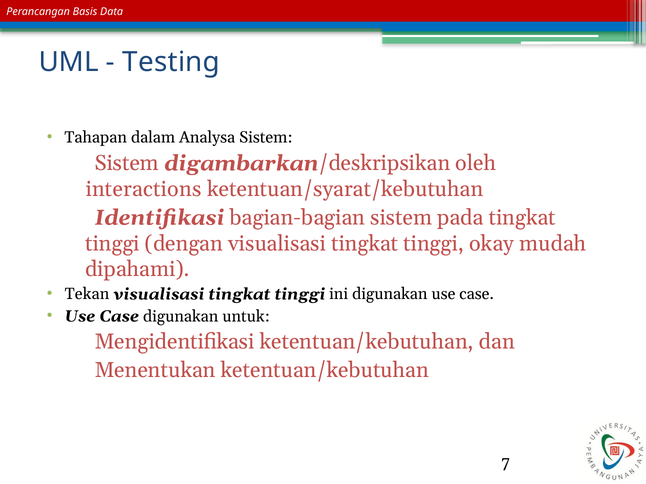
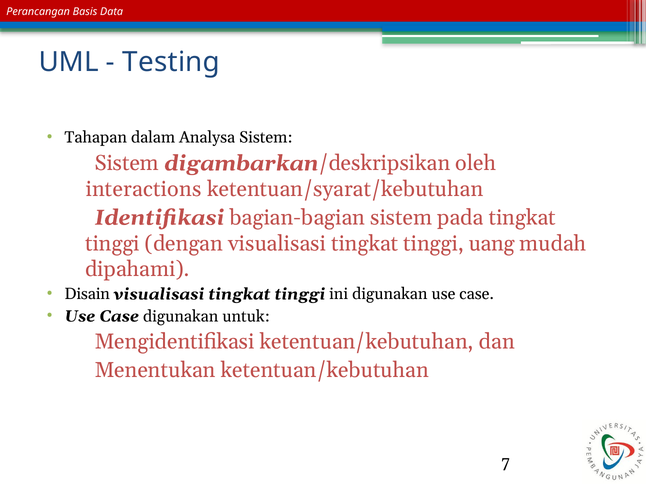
okay: okay -> uang (492, 244)
Tekan: Tekan -> Disain (87, 294)
